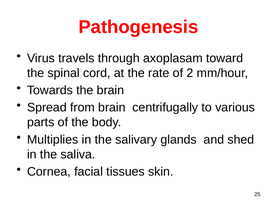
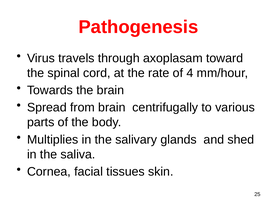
2: 2 -> 4 (190, 73)
